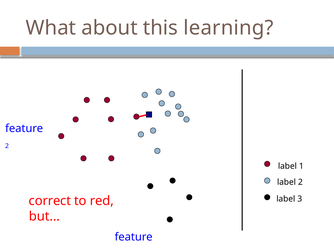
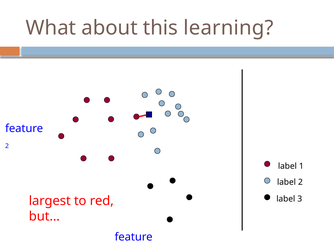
correct: correct -> largest (50, 201)
